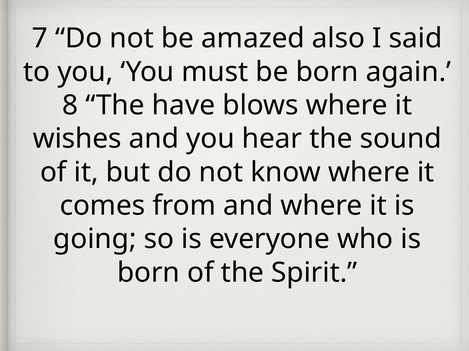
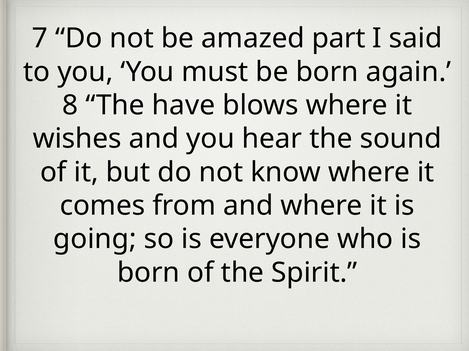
also: also -> part (339, 39)
